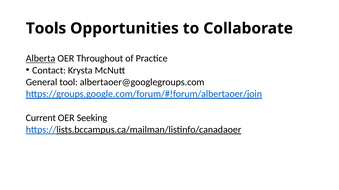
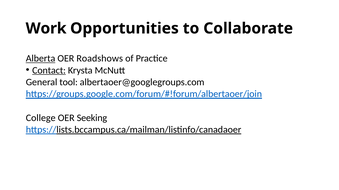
Tools: Tools -> Work (46, 28)
Throughout: Throughout -> Roadshows (100, 59)
Contact underline: none -> present (49, 71)
Current: Current -> College (41, 118)
